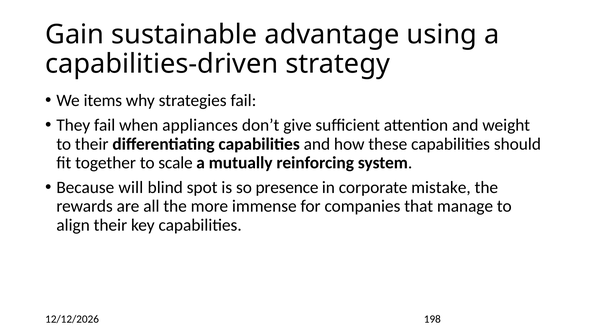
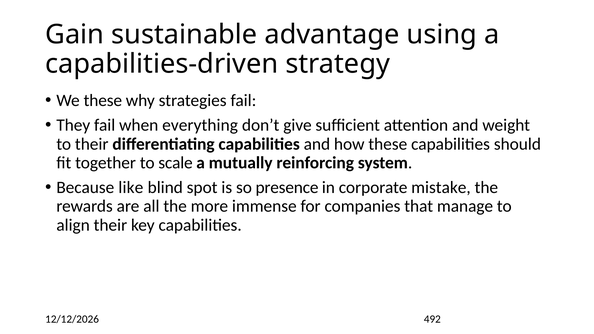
We items: items -> these (103, 100)
appliances: appliances -> everything (200, 125)
will: will -> like (131, 188)
198: 198 -> 492 (432, 319)
